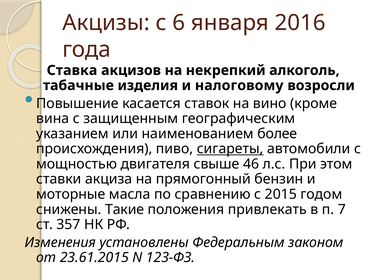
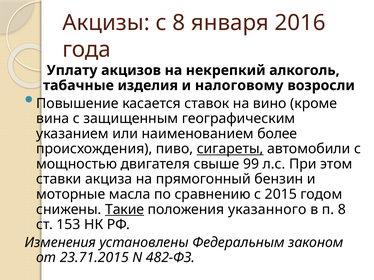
с 6: 6 -> 8 (179, 23)
Ставка: Ставка -> Уплату (72, 70)
46: 46 -> 99 (251, 164)
Такие underline: none -> present (125, 210)
привлекать: привлекать -> указанного (267, 210)
п 7: 7 -> 8 (342, 210)
357: 357 -> 153 (68, 225)
23.61.2015: 23.61.2015 -> 23.71.2015 (94, 258)
123-ФЗ: 123-ФЗ -> 482-ФЗ (171, 258)
